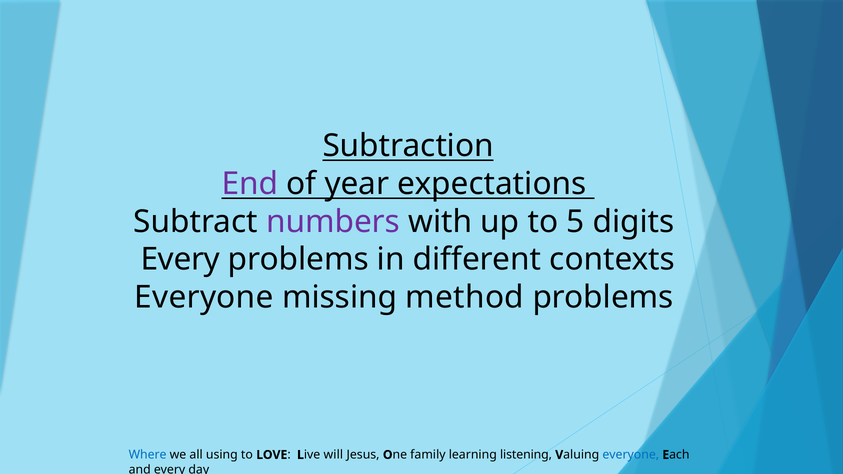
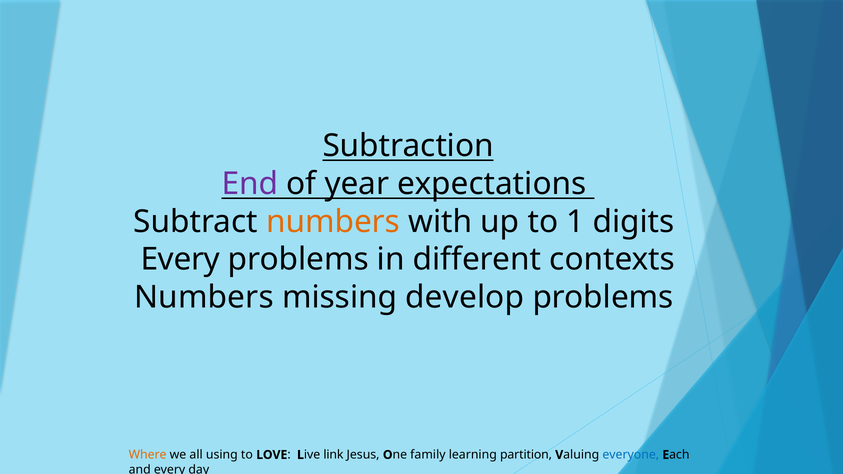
numbers colour: purple -> orange (333, 222)
5: 5 -> 1 (575, 222)
Everyone: Everyone -> Numbers (204, 298)
method: method -> develop (465, 298)
Where colour: blue -> orange (148, 455)
will: will -> link (333, 455)
listening: listening -> partition (526, 455)
